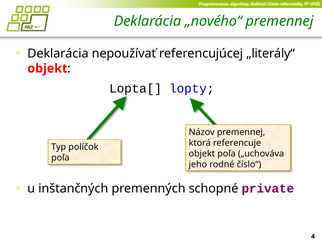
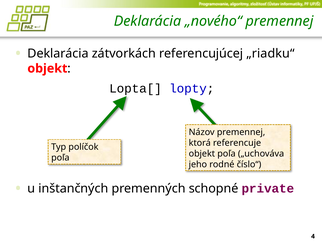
nepoužívať: nepoužívať -> zátvorkách (124, 54)
„literály“: „literály“ -> „riadku“ (271, 54)
